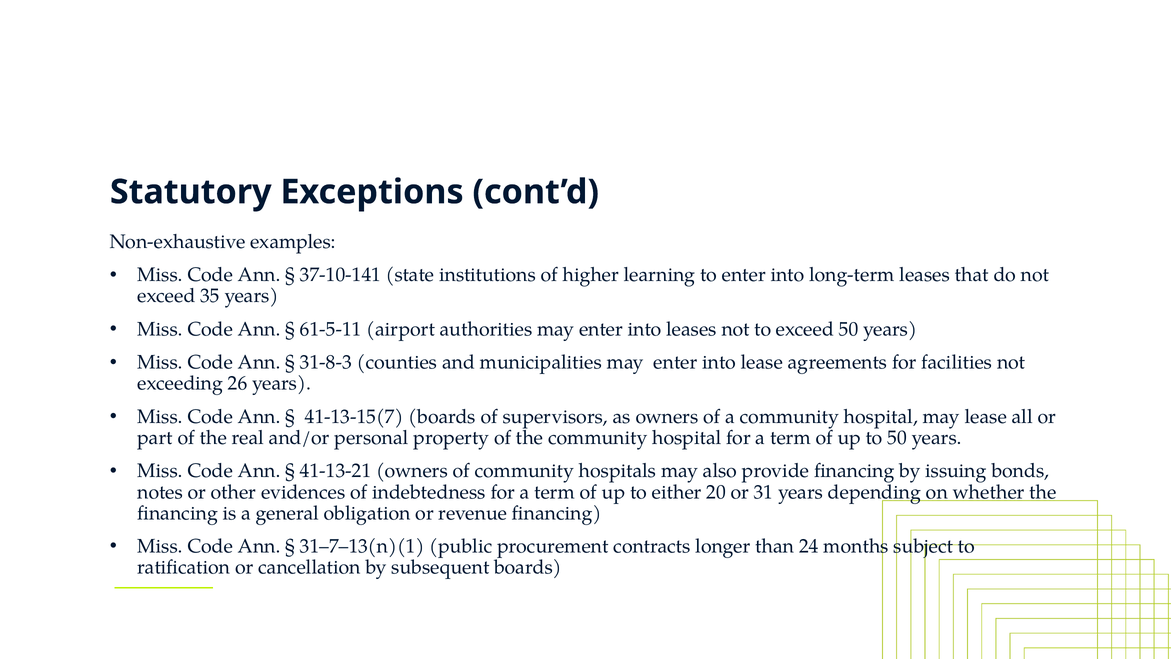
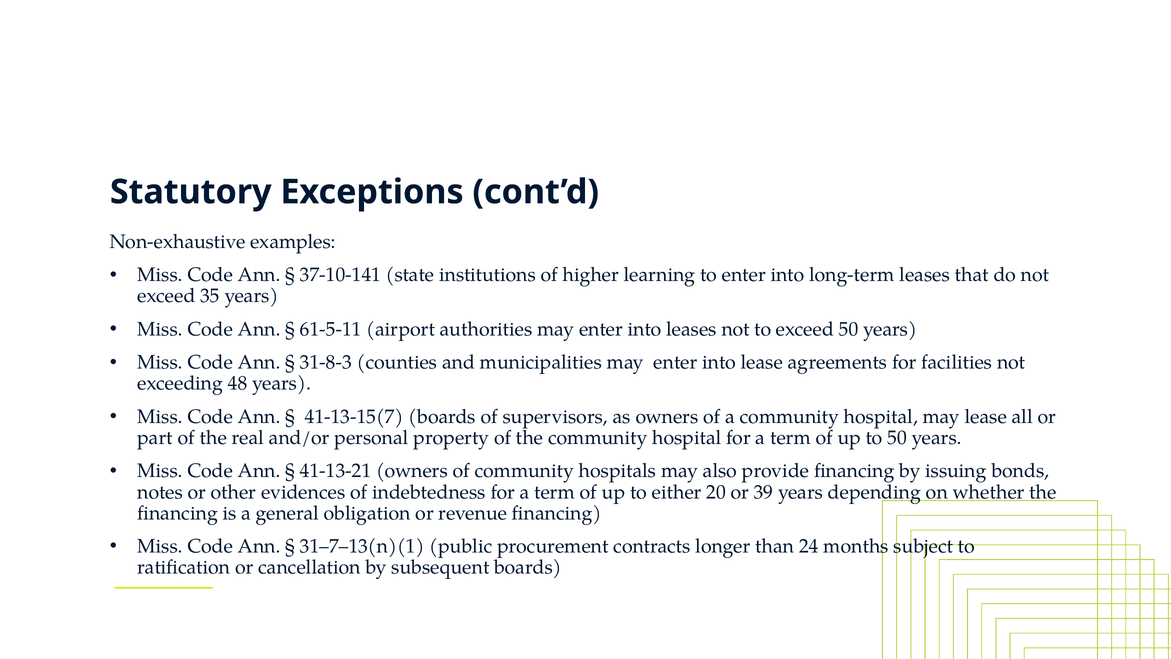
26: 26 -> 48 (238, 383)
31: 31 -> 39 (763, 492)
